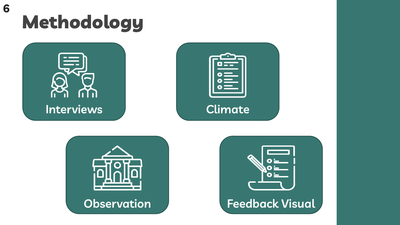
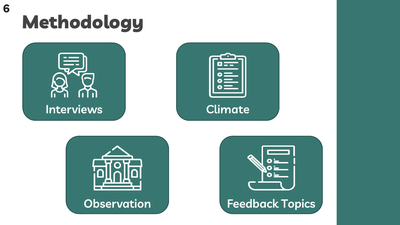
Visual: Visual -> Topics (298, 204)
